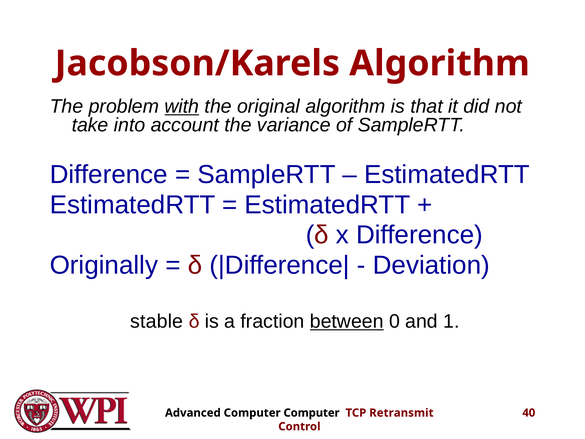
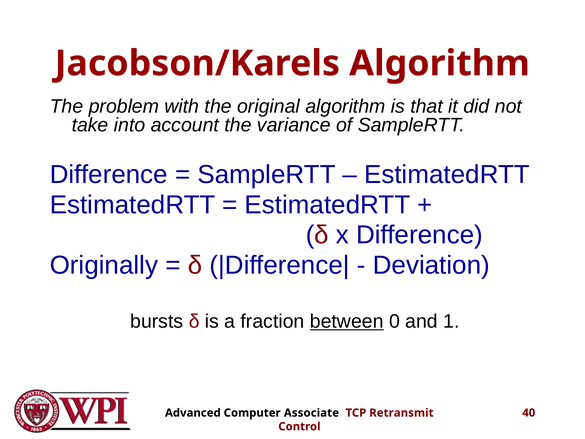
with underline: present -> none (182, 106)
stable: stable -> bursts (157, 321)
Computer Computer: Computer -> Associate (311, 413)
